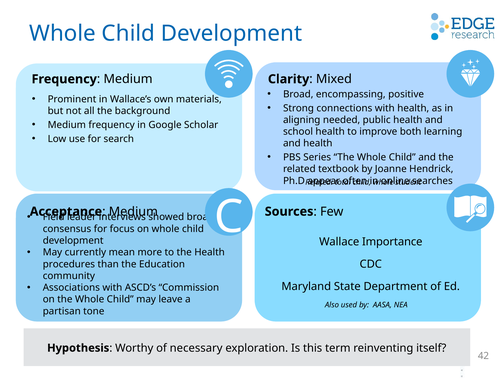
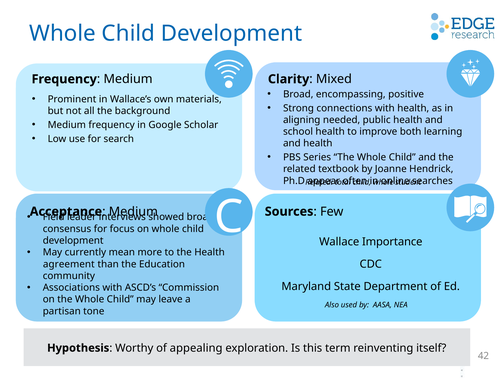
procedures: procedures -> agreement (69, 264)
necessary: necessary -> appealing (196, 348)
